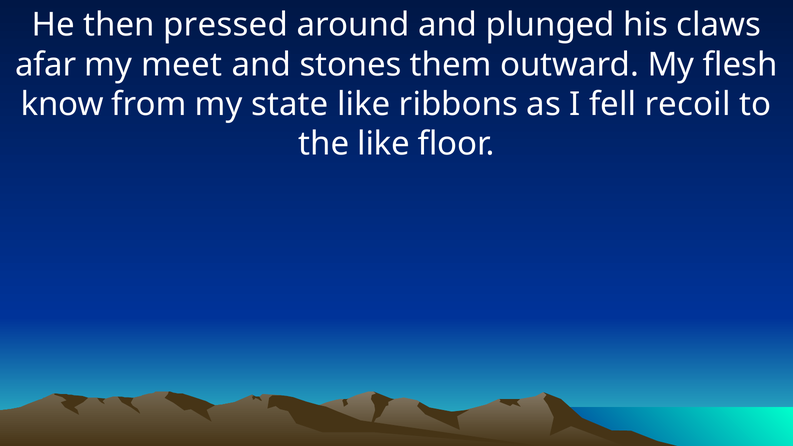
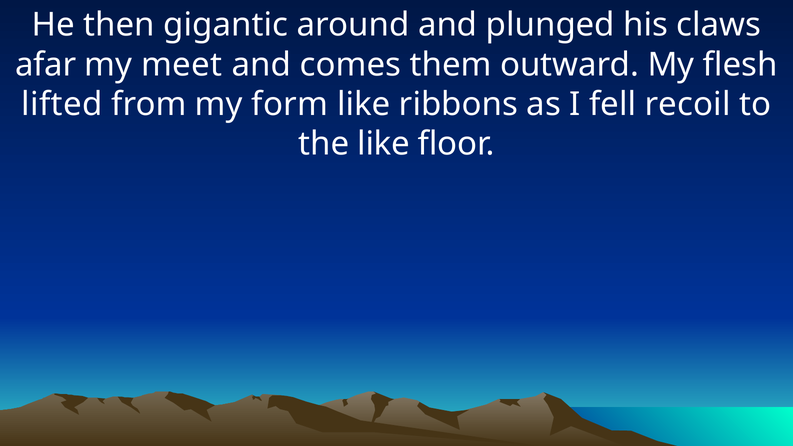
pressed: pressed -> gigantic (226, 25)
stones: stones -> comes (350, 65)
know: know -> lifted (62, 104)
state: state -> form (290, 104)
